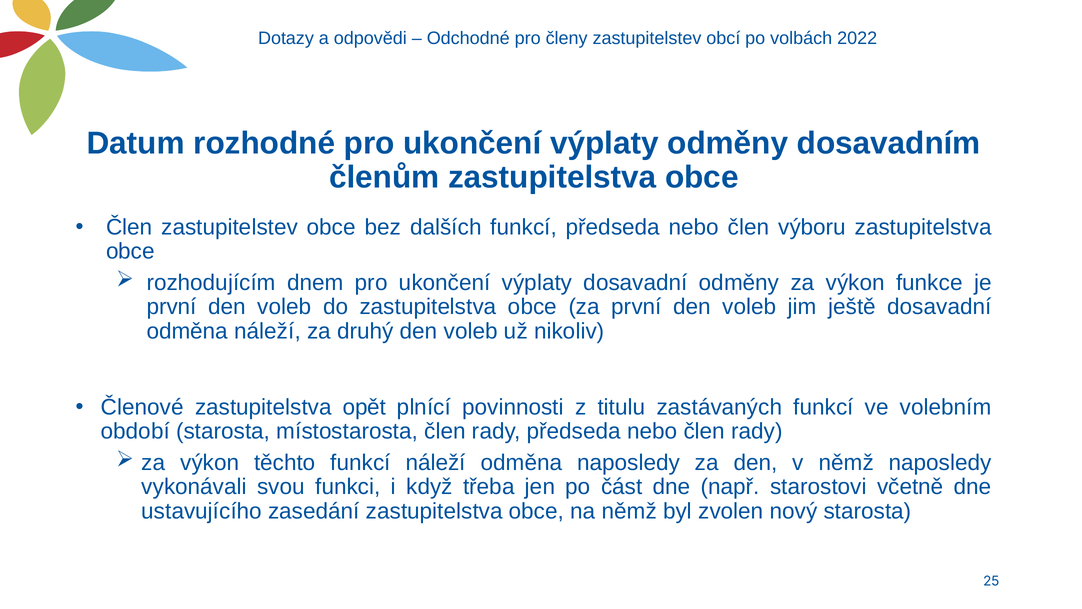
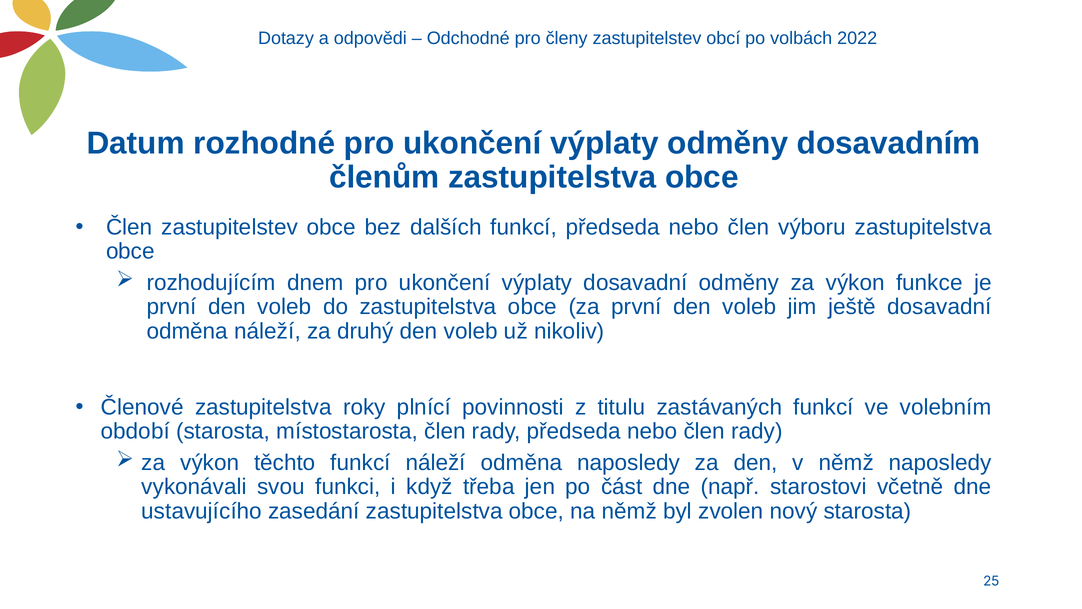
opět: opět -> roky (364, 407)
